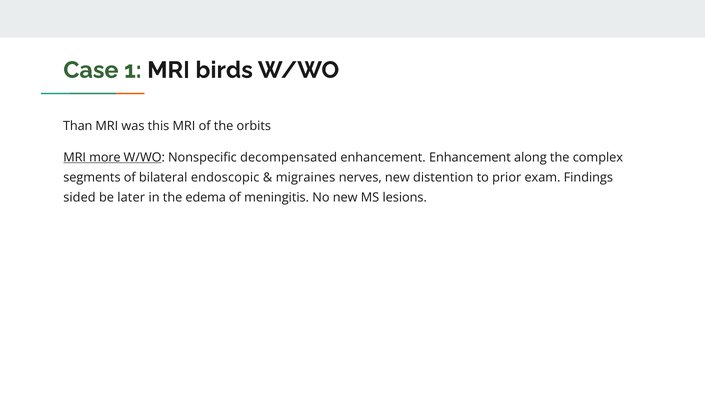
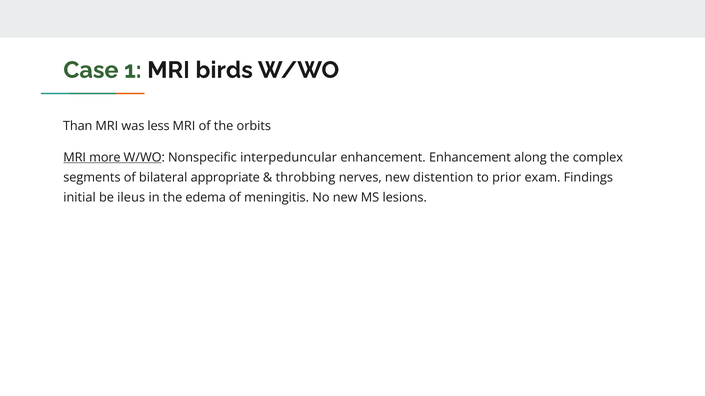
this: this -> less (159, 126)
decompensated: decompensated -> interpeduncular (289, 158)
endoscopic: endoscopic -> appropriate (225, 178)
migraines: migraines -> throbbing (305, 178)
sided: sided -> initial (79, 198)
later: later -> ileus (131, 198)
